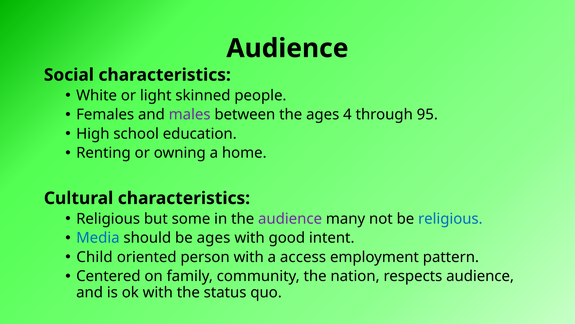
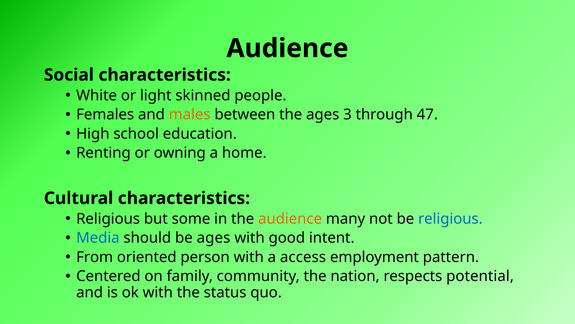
males colour: purple -> orange (190, 114)
4: 4 -> 3 (347, 114)
95: 95 -> 47 (427, 114)
audience colour: purple -> orange (290, 218)
Child: Child -> From (95, 257)
respects audience: audience -> potential (480, 276)
